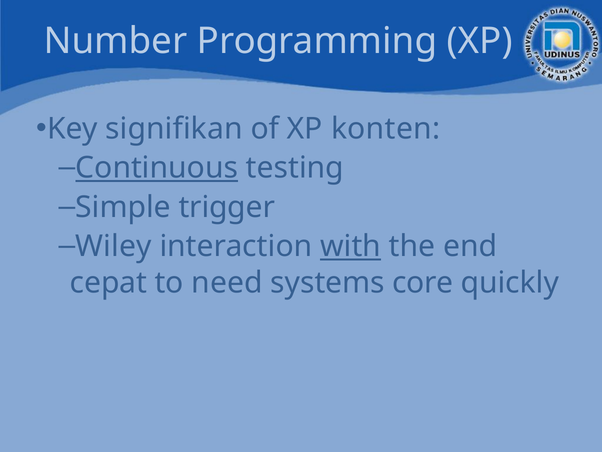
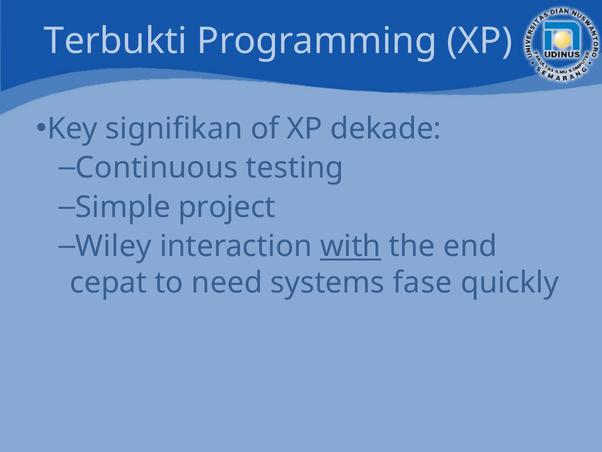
Number: Number -> Terbukti (116, 41)
konten: konten -> dekade (386, 129)
Continuous underline: present -> none (157, 168)
trigger: trigger -> project (227, 207)
core: core -> fase (423, 282)
